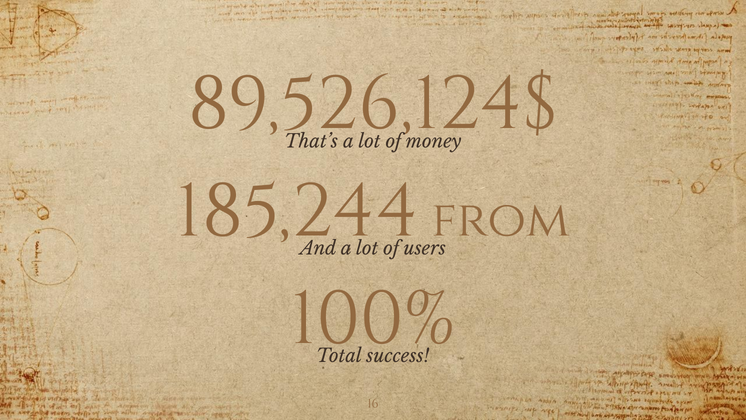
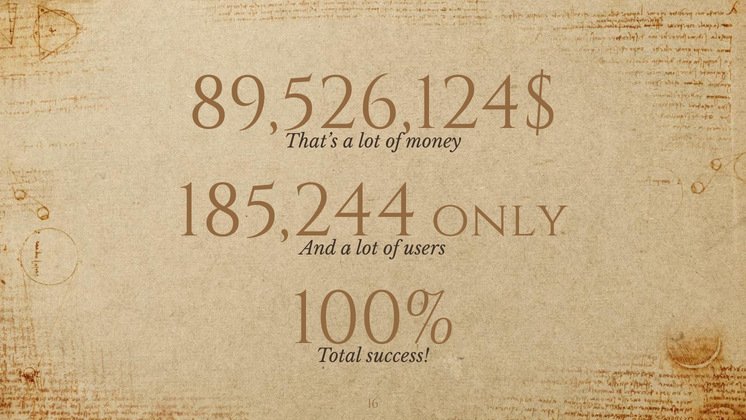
from: from -> only (500, 219)
